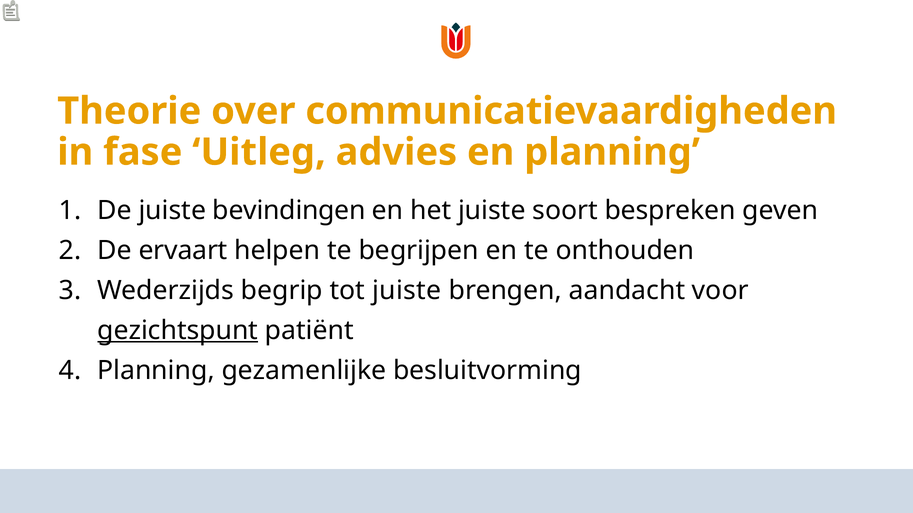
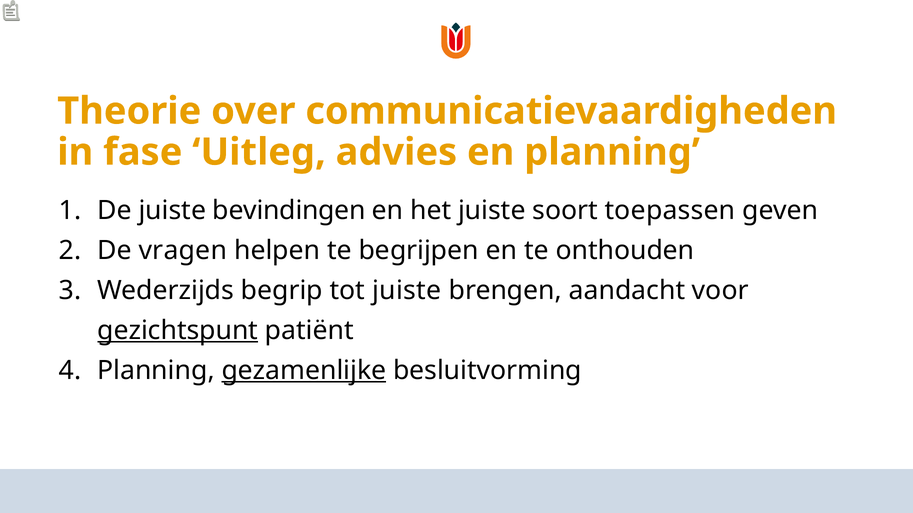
bespreken: bespreken -> toepassen (670, 211)
ervaart: ervaart -> vragen (183, 251)
gezamenlijke underline: none -> present (304, 371)
